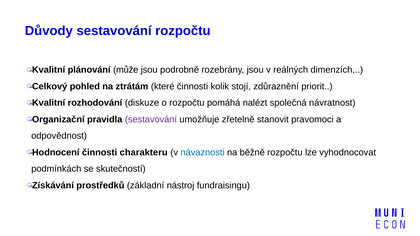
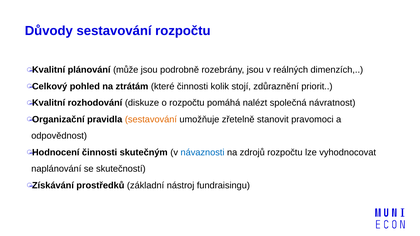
sestavování colour: purple -> orange (151, 120)
charakteru: charakteru -> skutečným (144, 153)
běžně: běžně -> zdrojů (252, 153)
podmínkách: podmínkách -> naplánování (56, 169)
